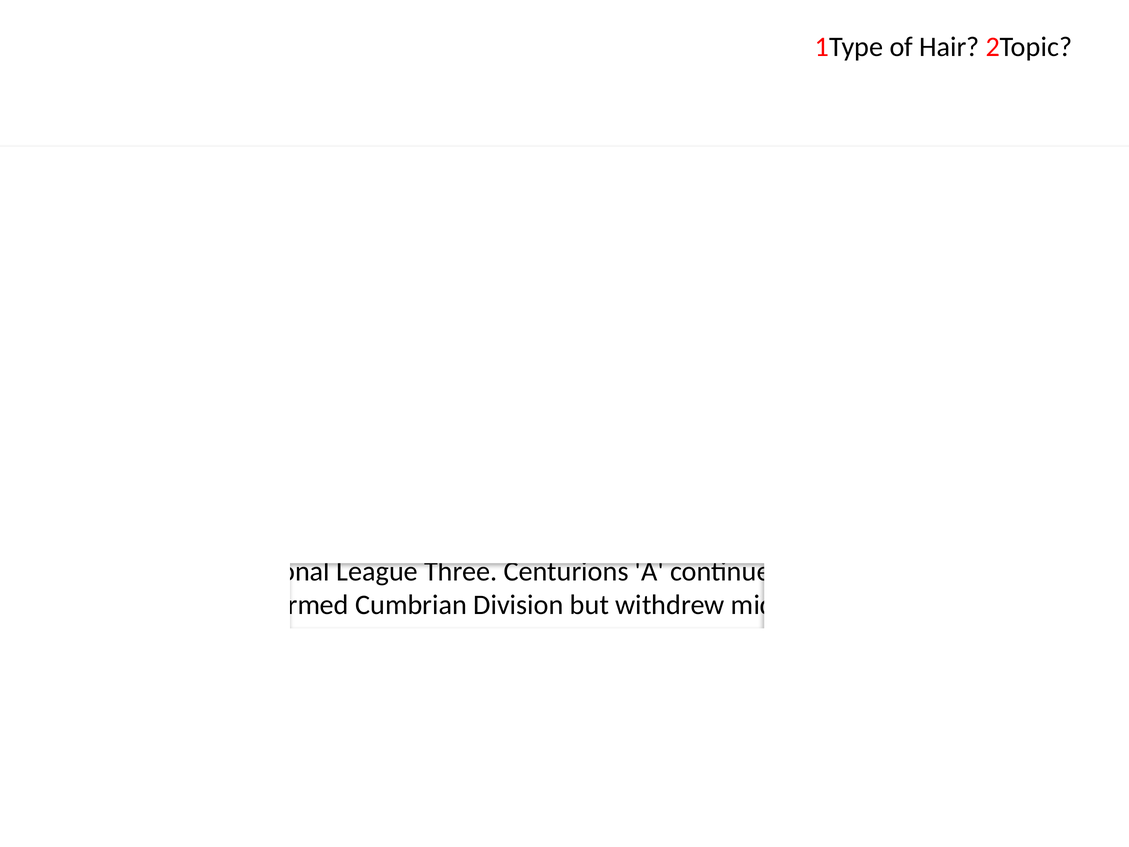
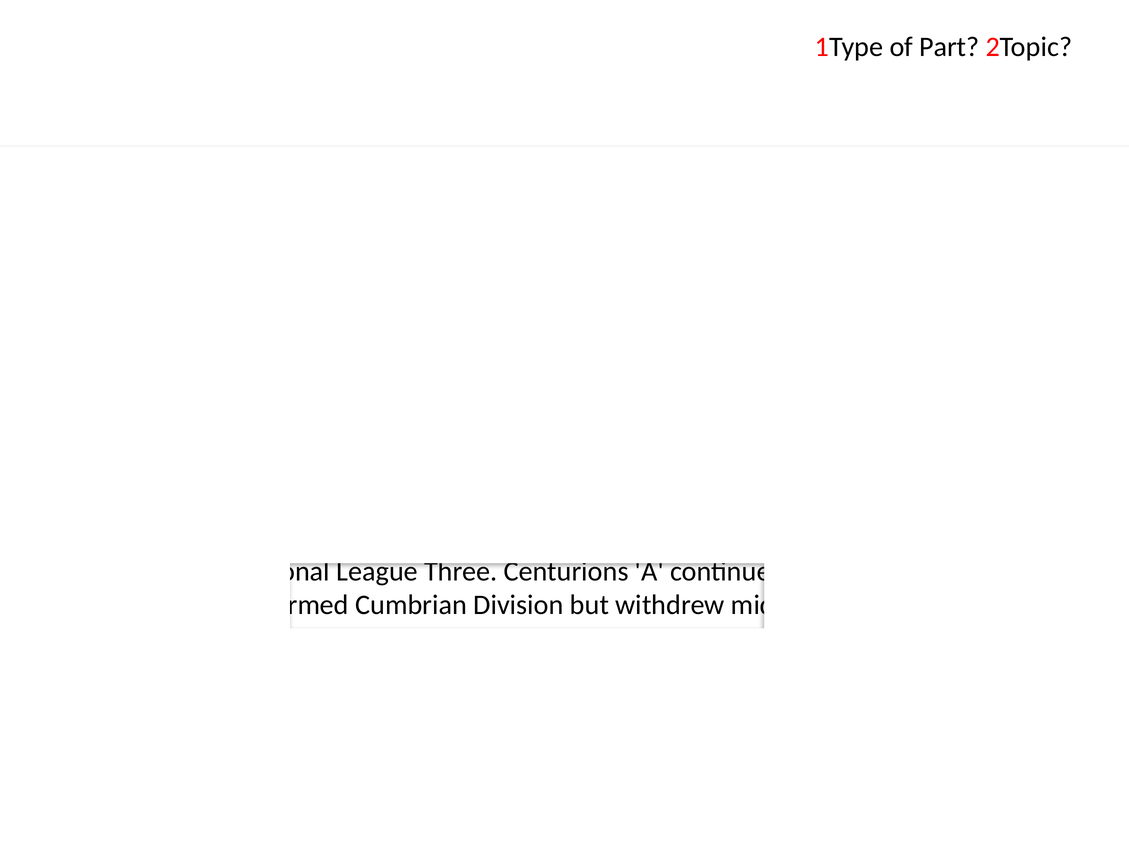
Hair: Hair -> Part (949, 47)
